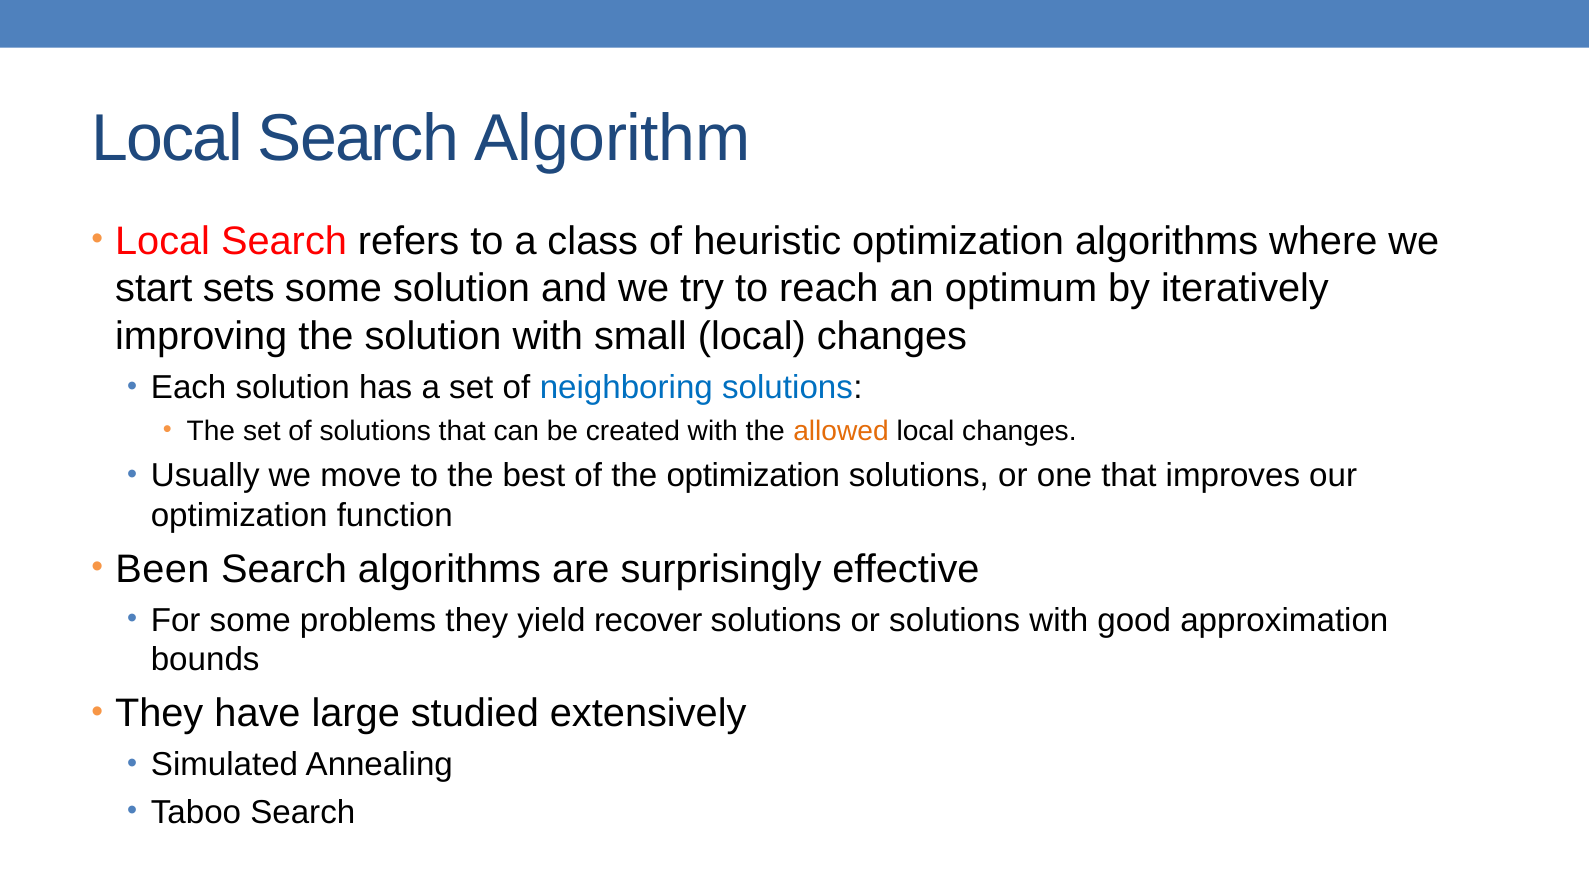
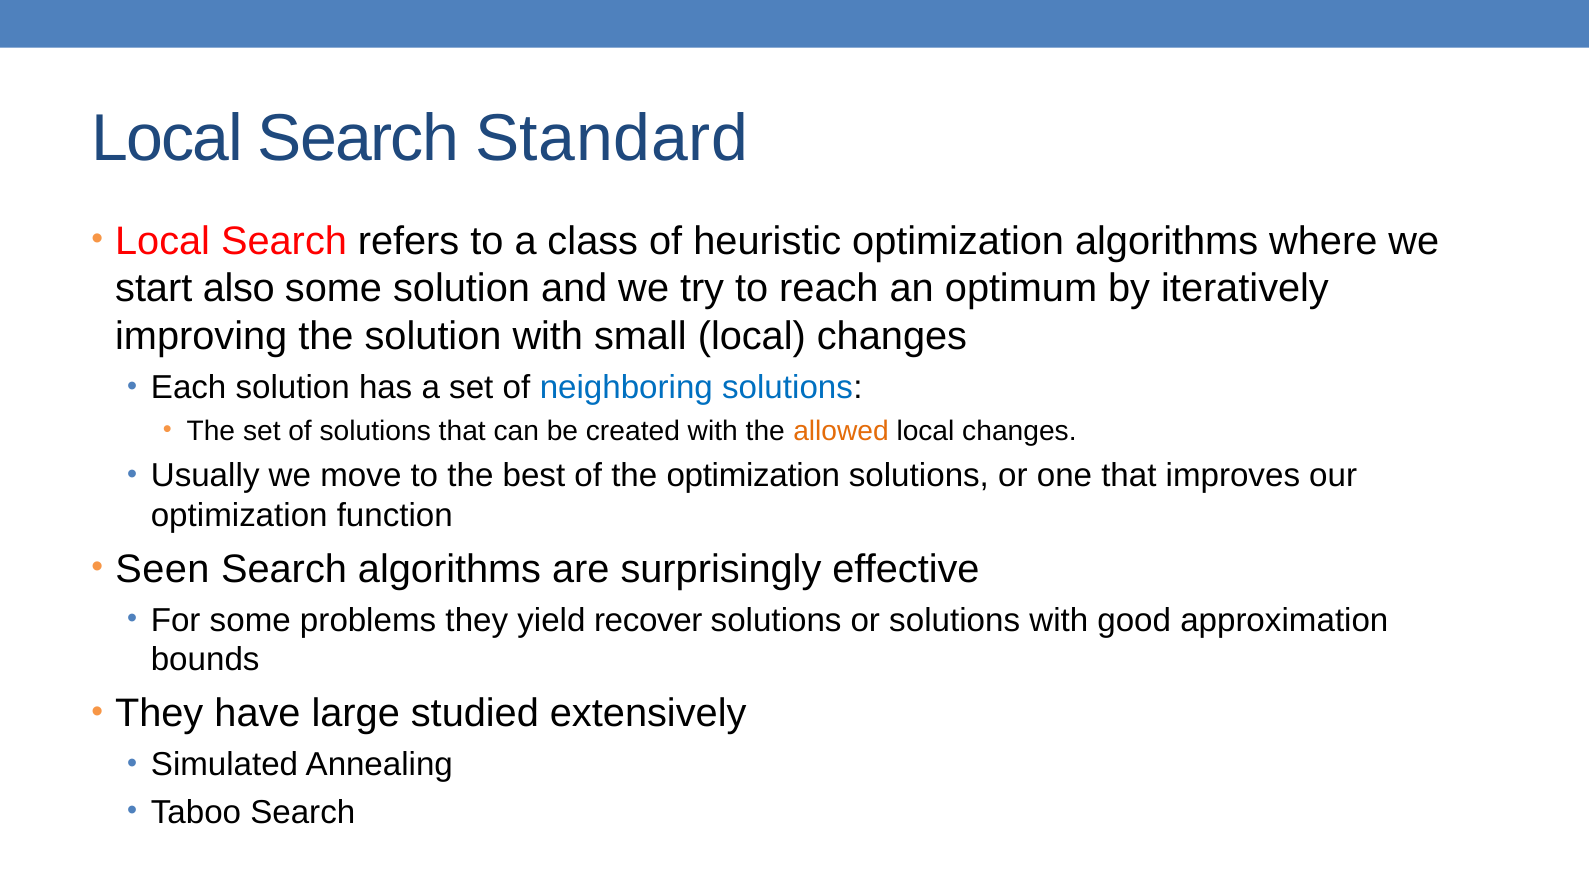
Algorithm: Algorithm -> Standard (612, 139)
sets: sets -> also (239, 289)
Been: Been -> Seen (162, 569)
